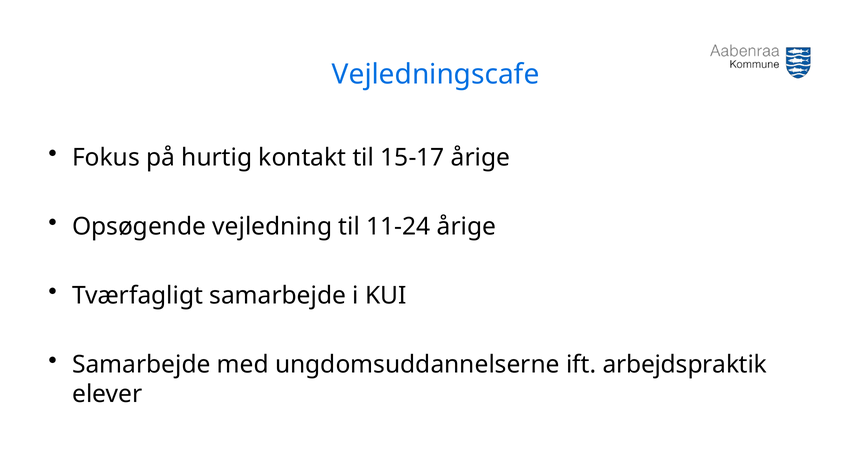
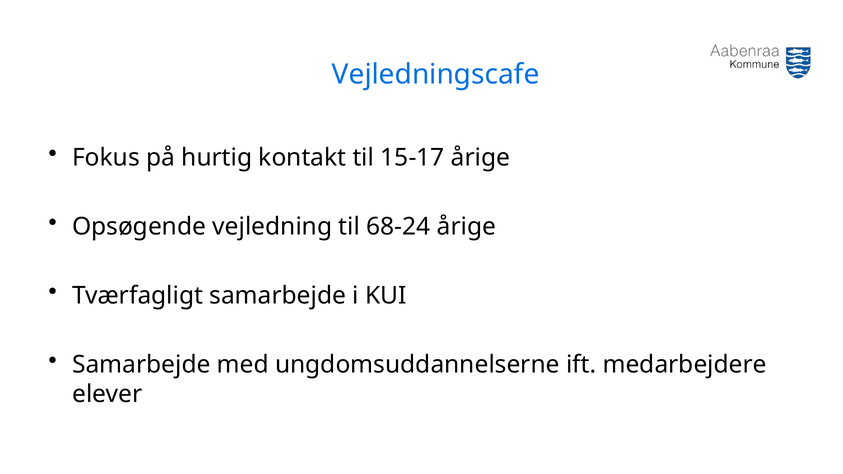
11-24: 11-24 -> 68-24 (398, 227)
arbejdspraktik: arbejdspraktik -> medarbejdere (685, 365)
